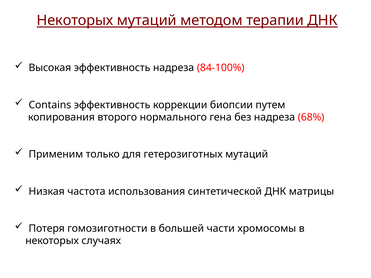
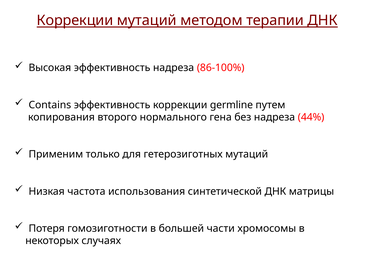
Некоторых: Некоторых -> Коррекции (75, 20)
84-100%: 84-100% -> 86-100% (221, 68)
биопсии: биопсии -> germline (231, 105)
68%: 68% -> 44% (311, 117)
